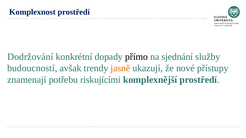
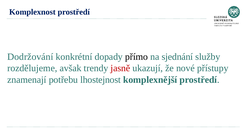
budoucností: budoucností -> rozdělujeme (32, 68)
jasně colour: orange -> red (120, 68)
riskujícími: riskujícími -> lhostejnost (101, 80)
